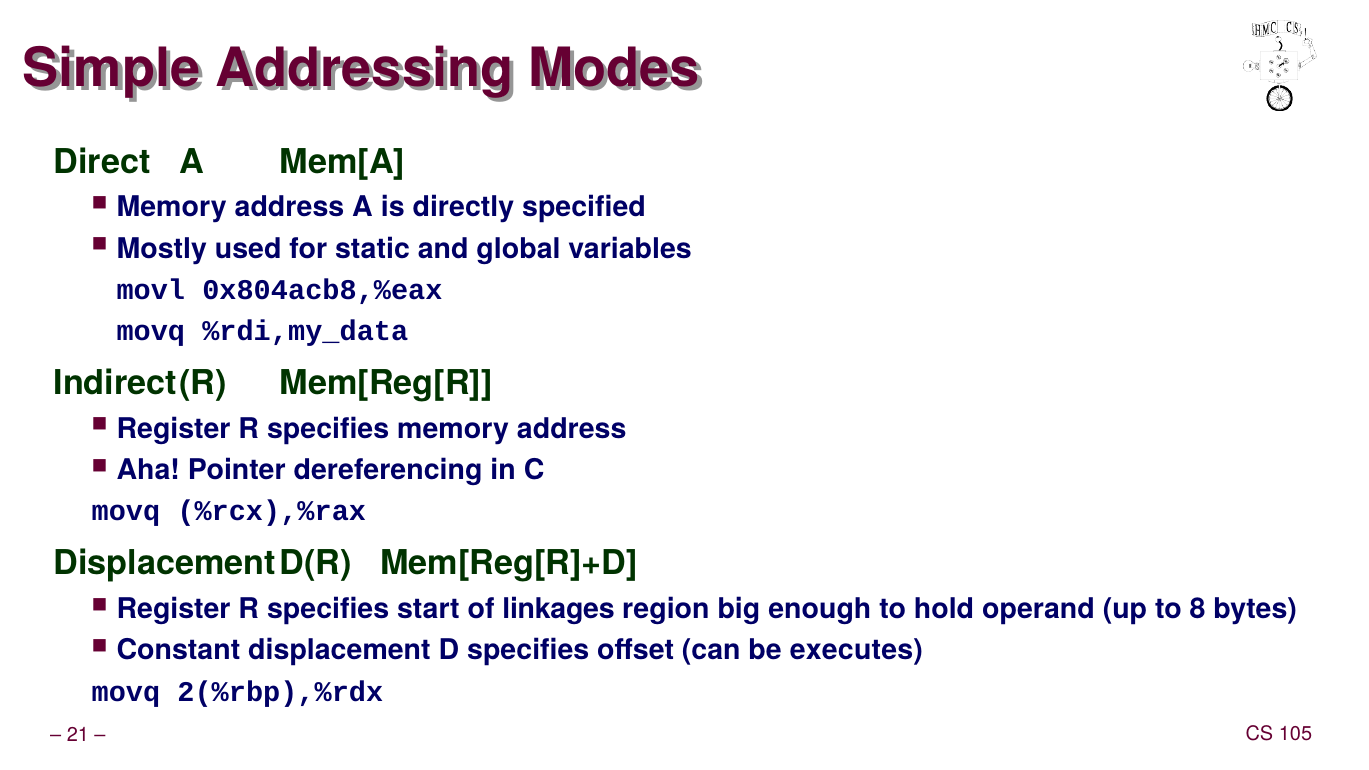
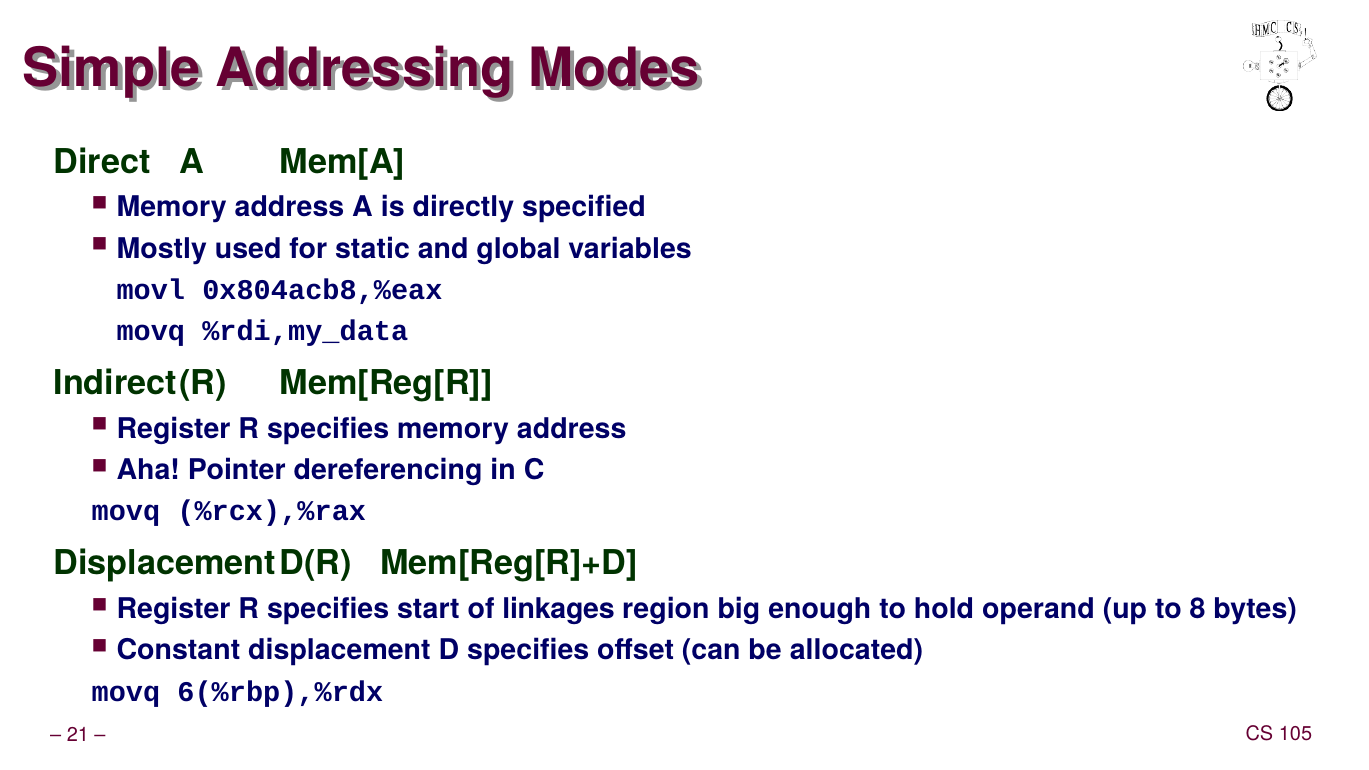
executes: executes -> allocated (856, 650)
2(%rbp),%rdx: 2(%rbp),%rdx -> 6(%rbp),%rdx (280, 692)
